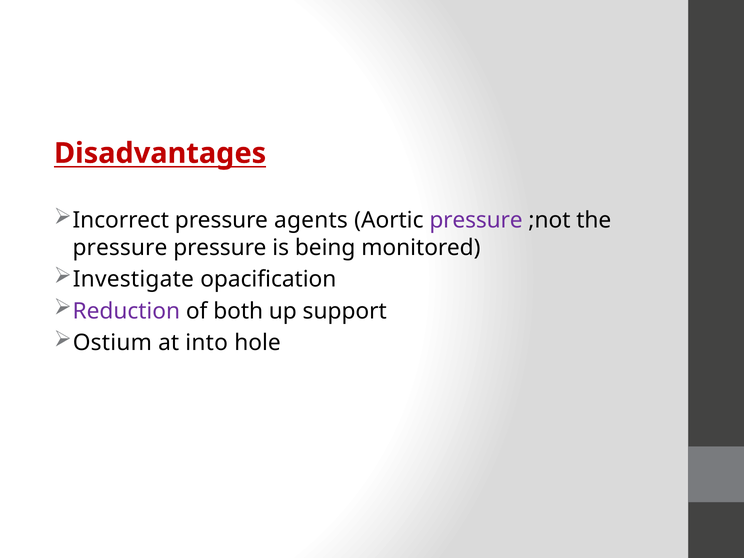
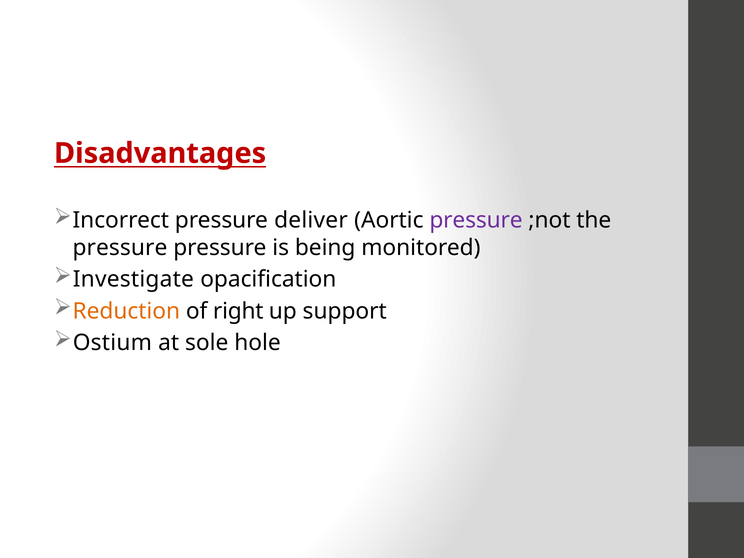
agents: agents -> deliver (311, 220)
Reduction colour: purple -> orange (126, 311)
both: both -> right (238, 311)
into: into -> sole (207, 343)
